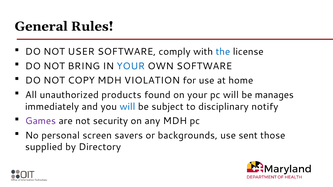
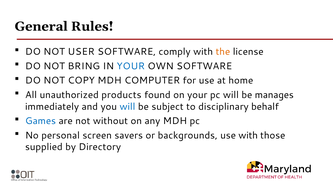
the colour: blue -> orange (223, 52)
VIOLATION: VIOLATION -> COMPUTER (152, 81)
notify: notify -> behalf (265, 107)
Games colour: purple -> blue (41, 121)
security: security -> without (110, 121)
use sent: sent -> with (248, 136)
